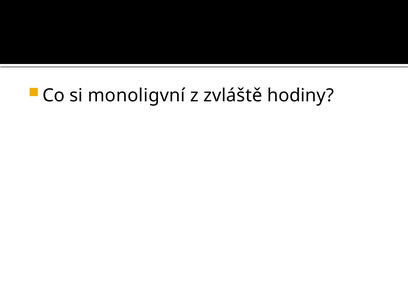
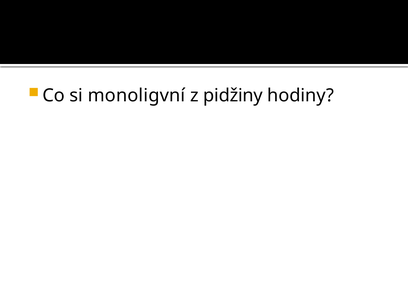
zvláště: zvláště -> pidžiny (233, 95)
